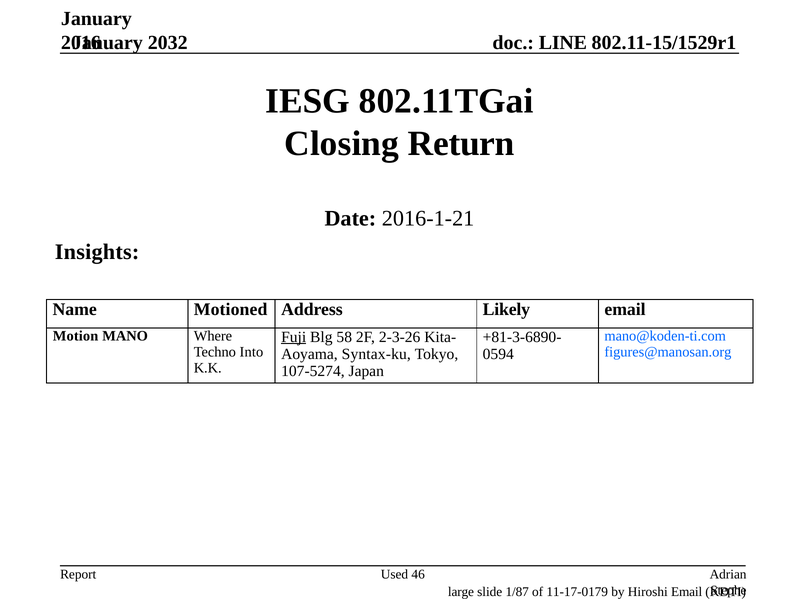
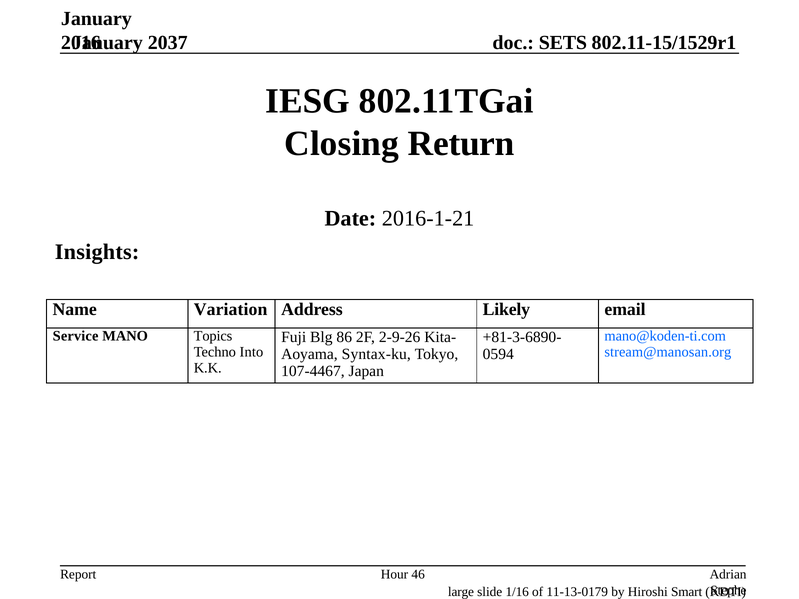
2032: 2032 -> 2037 (168, 43)
LINE: LINE -> SETS (563, 43)
Motioned: Motioned -> Variation (231, 310)
Motion: Motion -> Service (76, 336)
Where: Where -> Topics (213, 336)
Fuji underline: present -> none (294, 337)
58: 58 -> 86 (344, 337)
2-3-26: 2-3-26 -> 2-9-26 (400, 337)
figures@manosan.org: figures@manosan.org -> stream@manosan.org (668, 352)
107-5274: 107-5274 -> 107-4467 (313, 371)
Used: Used -> Hour (394, 575)
1/87: 1/87 -> 1/16 (517, 592)
11-17-0179: 11-17-0179 -> 11-13-0179 (577, 592)
Hiroshi Email: Email -> Smart (687, 592)
